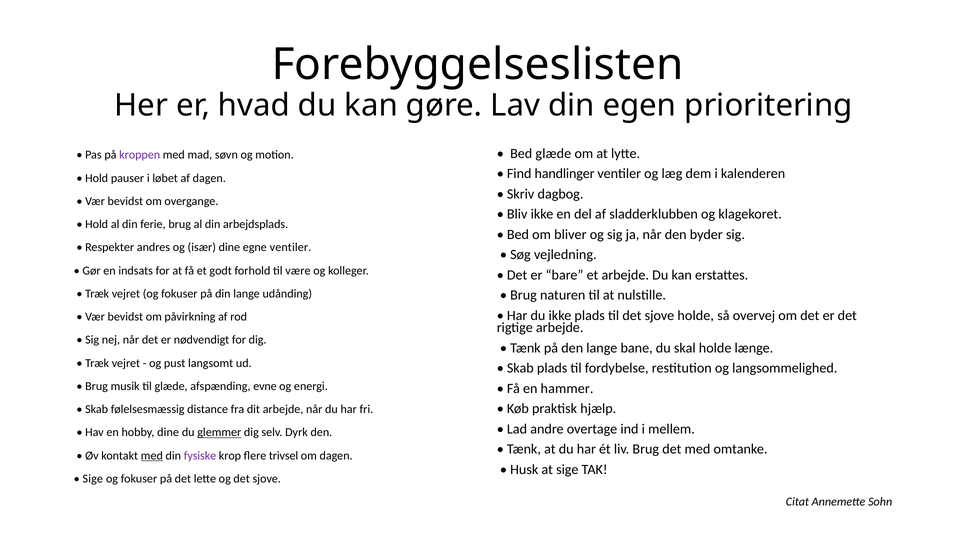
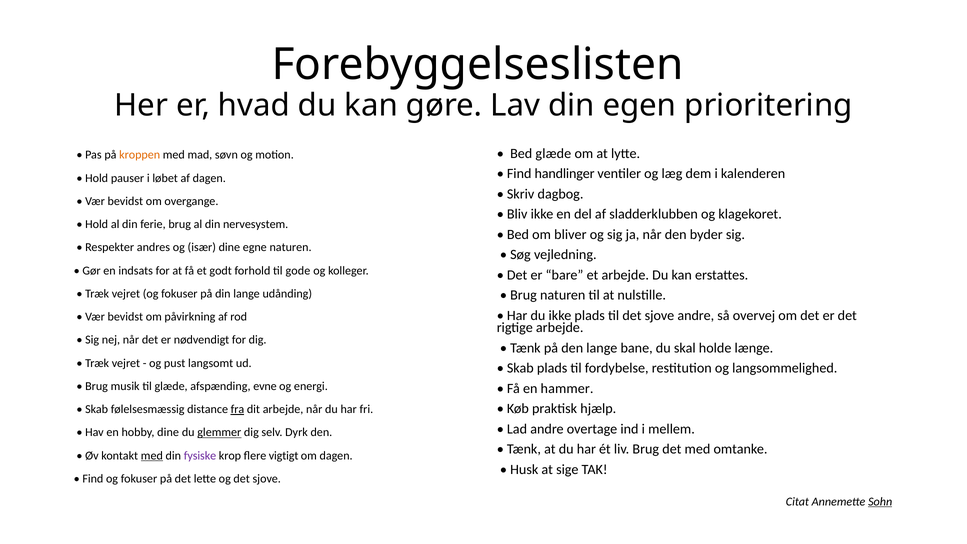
kroppen colour: purple -> orange (140, 155)
arbejdsplads: arbejdsplads -> nervesystem (256, 224)
egne ventiler: ventiler -> naturen (291, 247)
være: være -> gode (298, 271)
sjove holde: holde -> andre (696, 315)
fra underline: none -> present (237, 409)
trivsel: trivsel -> vigtigt (284, 456)
Sige: Sige -> Find (93, 479)
Sohn underline: none -> present (880, 502)
